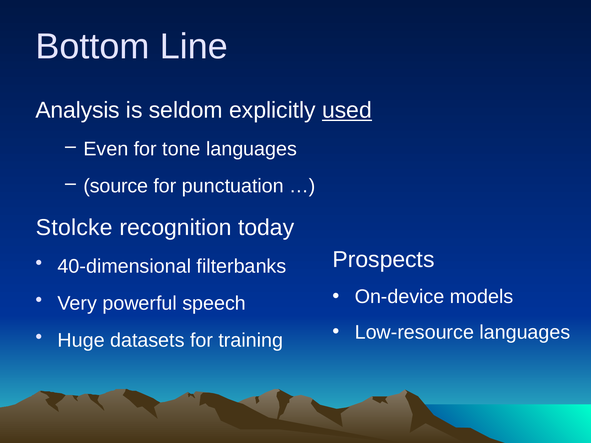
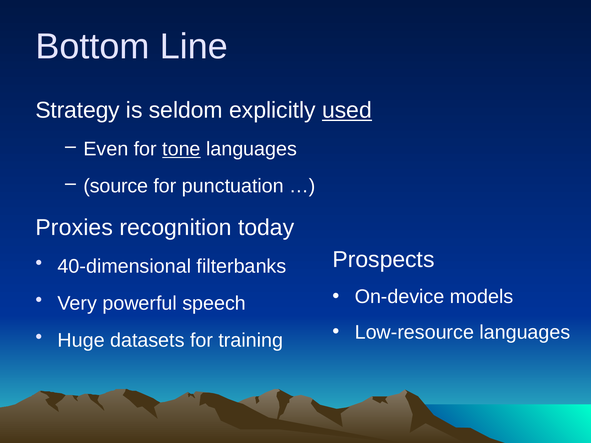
Analysis: Analysis -> Strategy (78, 110)
tone underline: none -> present (181, 149)
Stolcke: Stolcke -> Proxies (74, 228)
